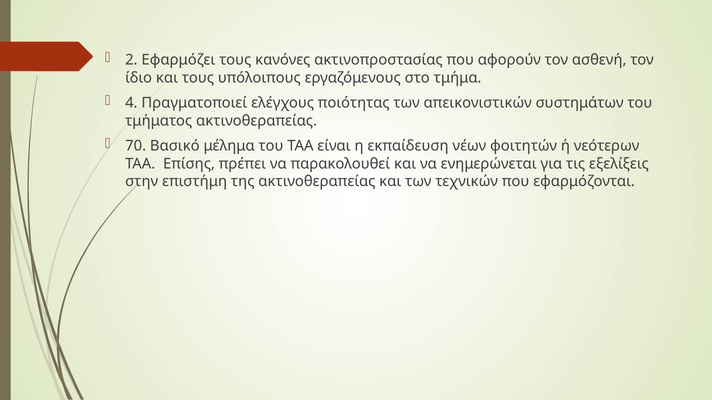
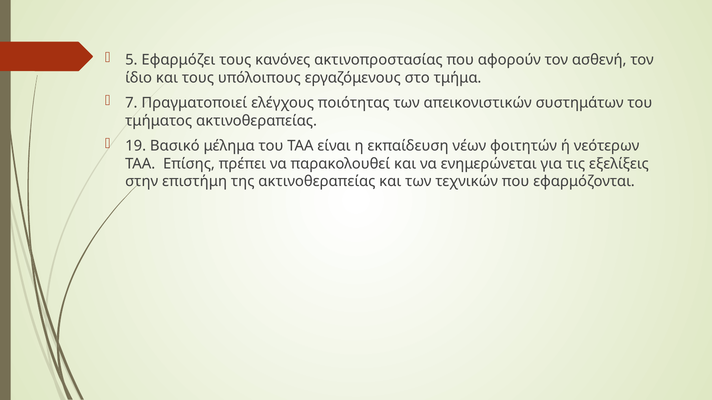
2: 2 -> 5 (131, 60)
4: 4 -> 7 (131, 103)
70: 70 -> 19 (136, 146)
